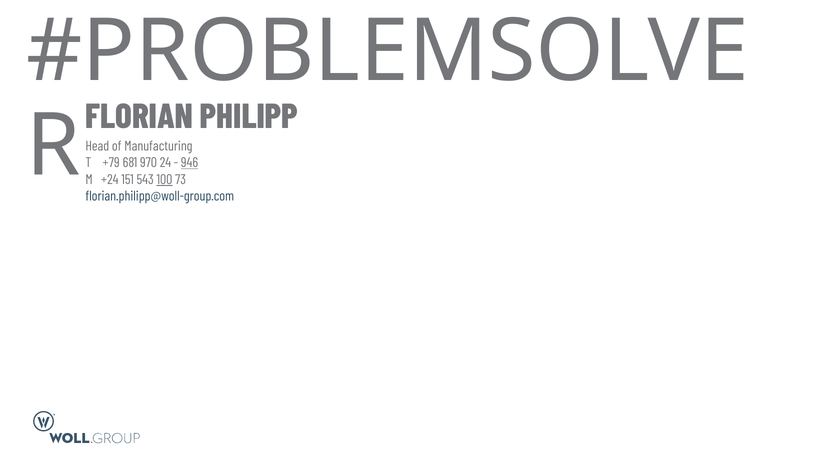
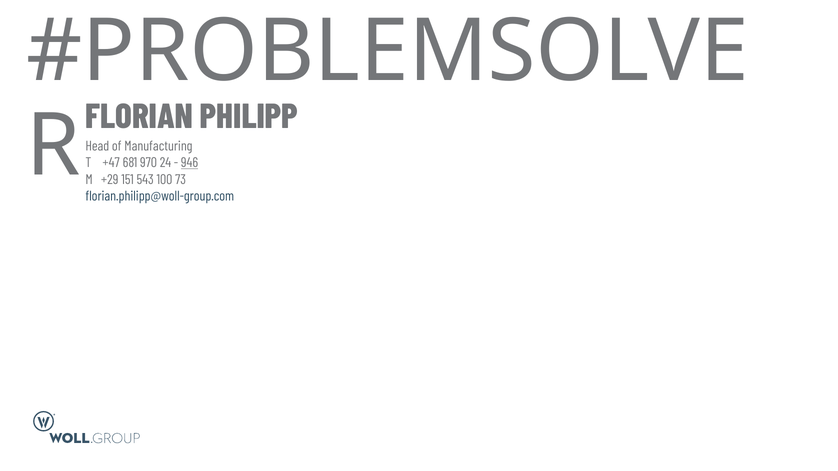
+79: +79 -> +47 (111, 163)
+24: +24 -> +29 (110, 180)
100 underline: present -> none (164, 180)
